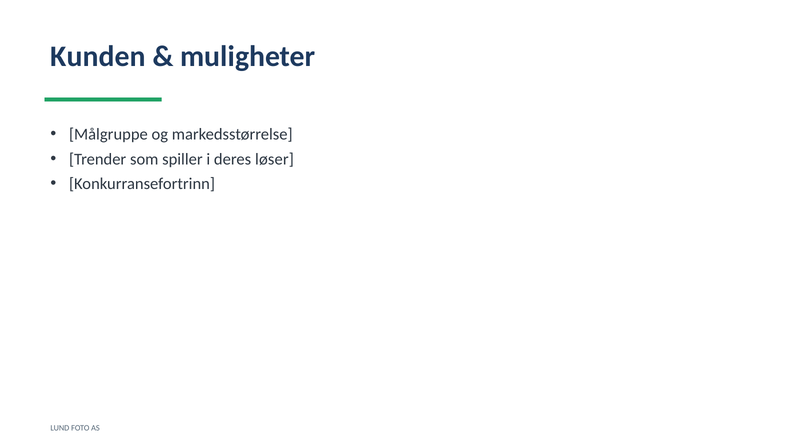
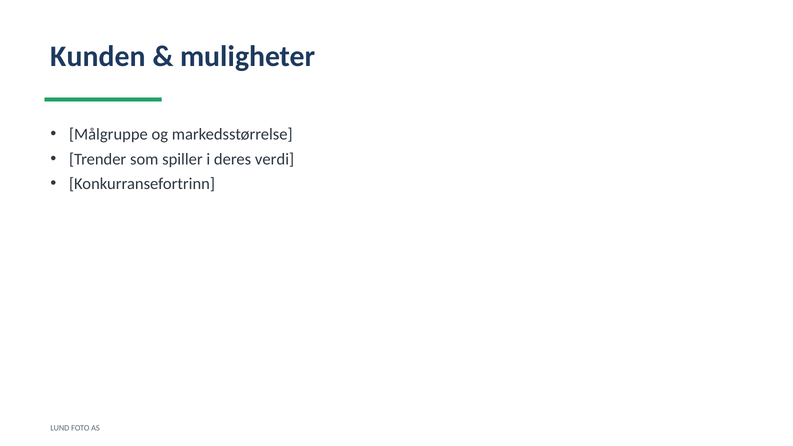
løser: løser -> verdi (275, 159)
